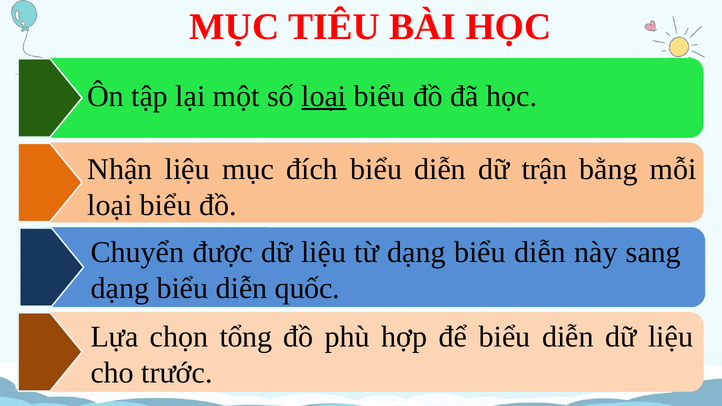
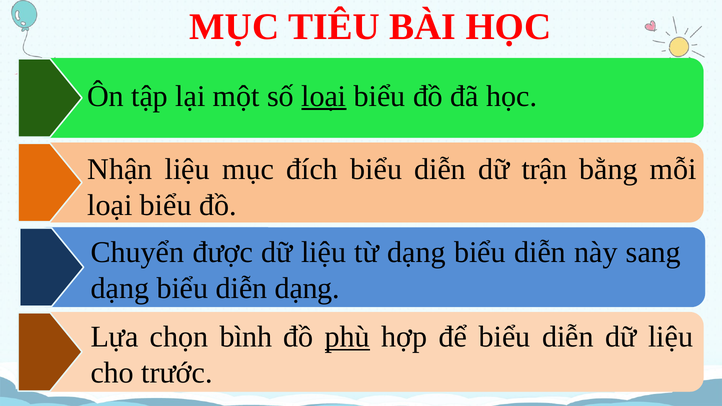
diễn quốc: quốc -> dạng (307, 288)
tổng: tổng -> bình (246, 337)
phù underline: none -> present (347, 337)
